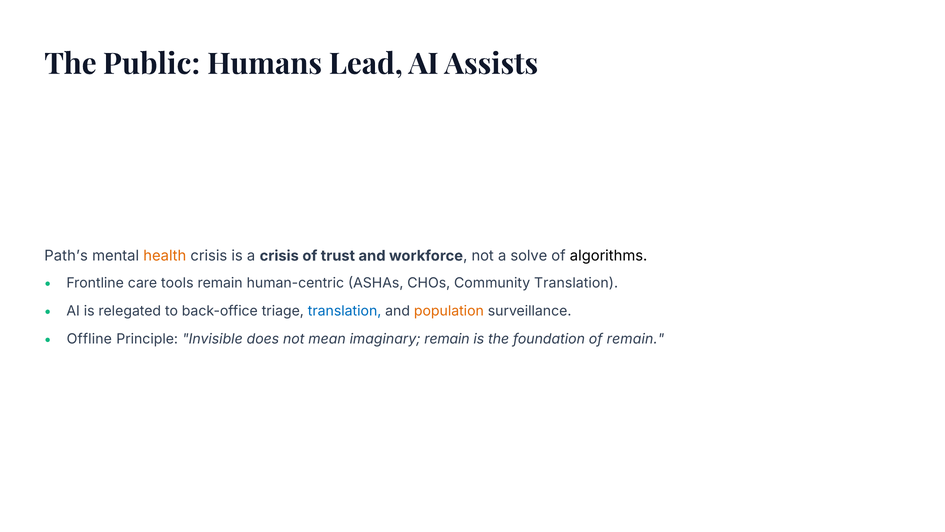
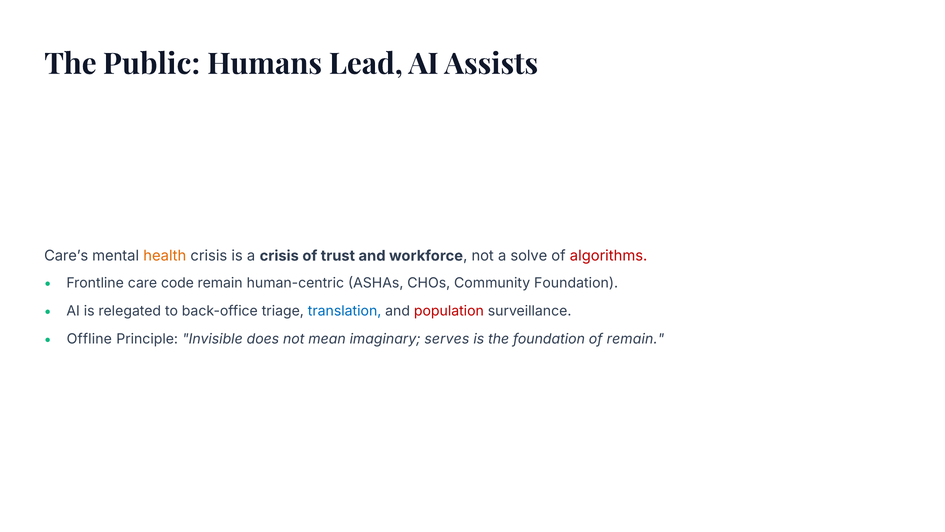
Path’s: Path’s -> Care’s (66, 256)
algorithms colour: black -> red (609, 256)
tools: tools -> code (177, 283)
Community Translation: Translation -> Foundation (576, 283)
population colour: orange -> red (449, 311)
imaginary remain: remain -> serves (447, 339)
